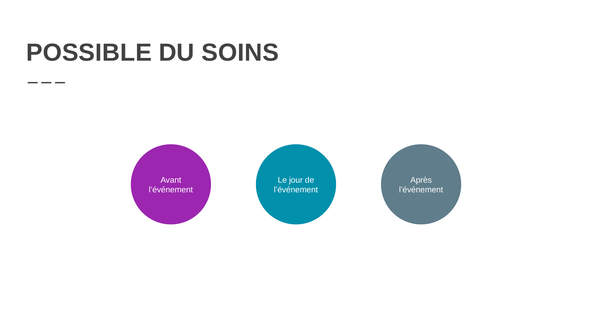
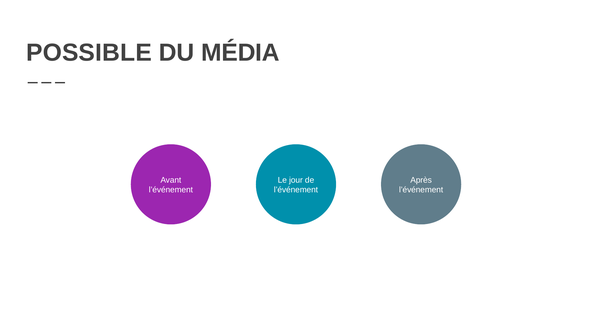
SOINS: SOINS -> MÉDIA (240, 53)
